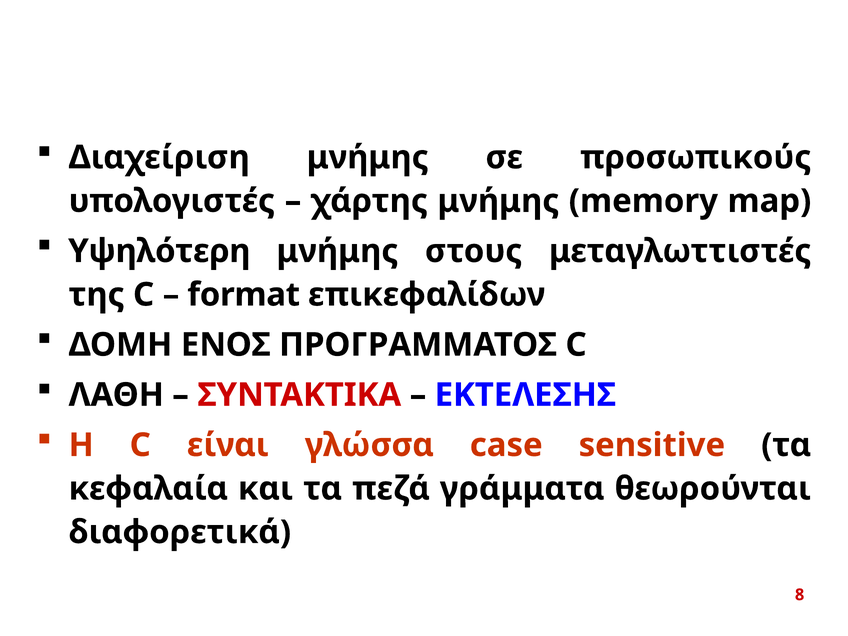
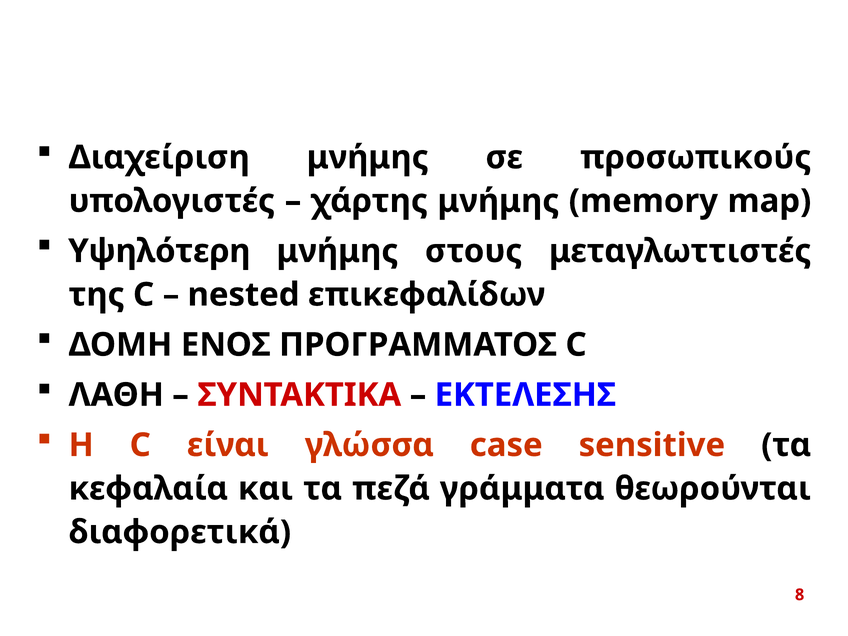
format: format -> nested (244, 295)
